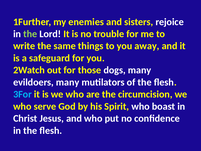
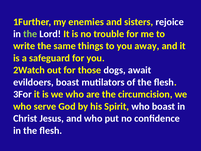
dogs many: many -> await (140, 70)
evildoers many: many -> boast (68, 82)
3For colour: light blue -> white (22, 94)
